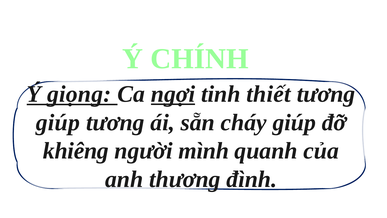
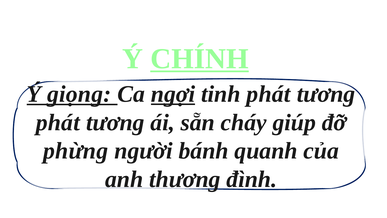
CHÍNH underline: none -> present (199, 59)
tinh thiết: thiết -> phát (269, 94)
giúp: giúp -> phát (58, 122)
khiêng: khiêng -> phừng (76, 151)
mình: mình -> bánh (204, 151)
